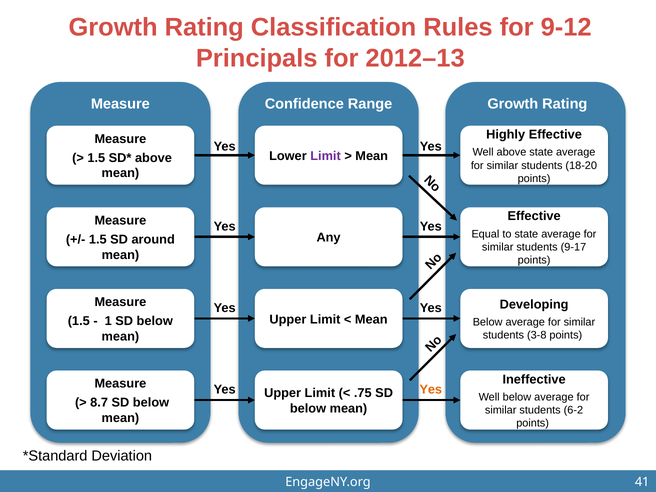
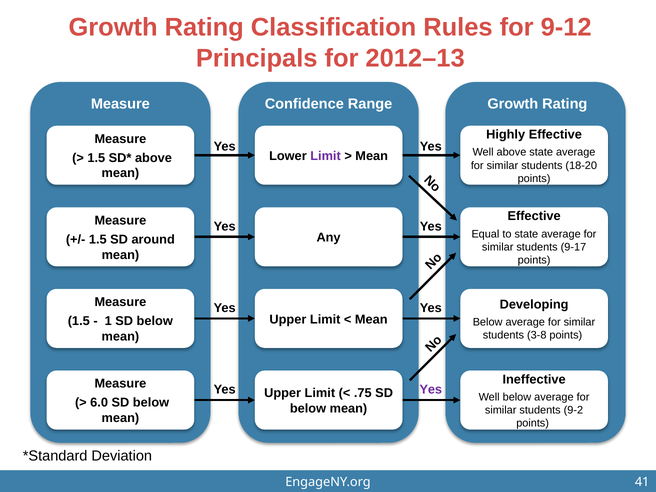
Yes colour: orange -> purple (431, 390)
8.7: 8.7 -> 6.0 (99, 403)
6-2: 6-2 -> 9-2 (573, 410)
